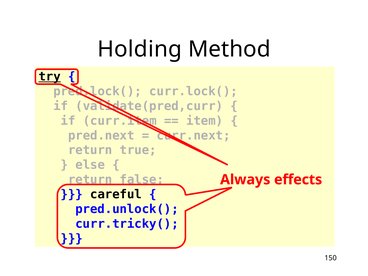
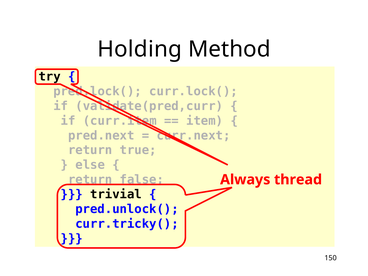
try underline: present -> none (50, 77)
effects: effects -> thread (298, 180)
careful: careful -> trivial (116, 194)
